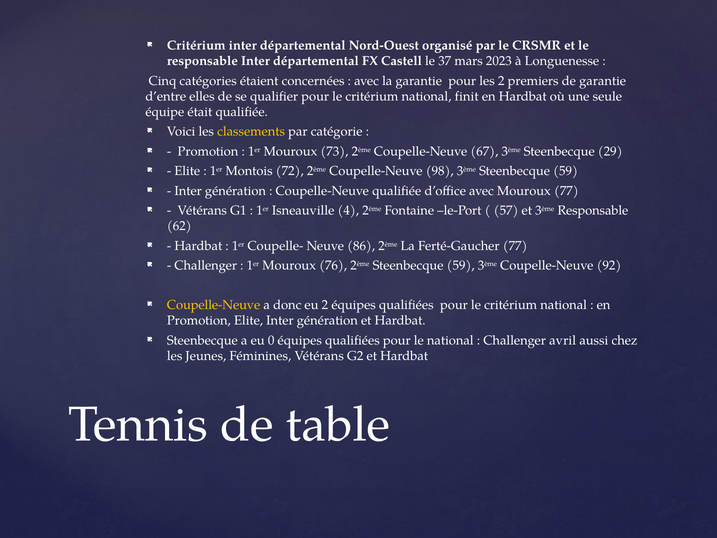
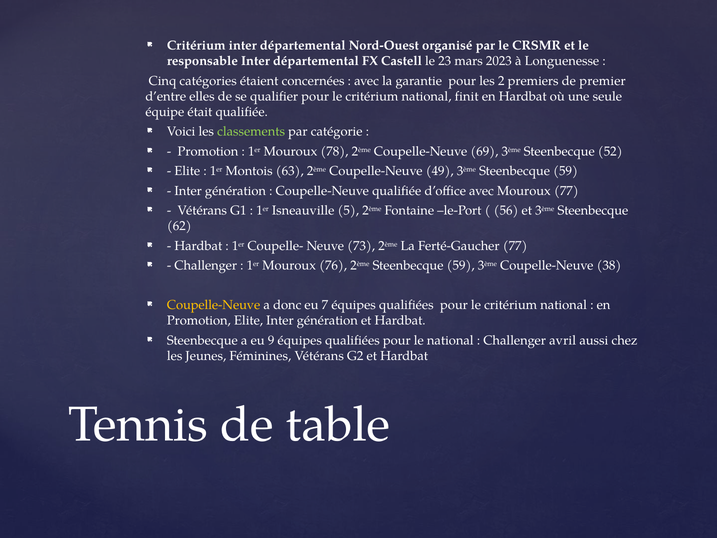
37: 37 -> 23 (445, 61)
de garantie: garantie -> premier (603, 81)
classements colour: yellow -> light green (251, 132)
73: 73 -> 78 (334, 151)
67: 67 -> 69 (484, 151)
29: 29 -> 52 (610, 151)
72: 72 -> 63 (290, 171)
98: 98 -> 49 (440, 171)
4: 4 -> 5 (348, 210)
57: 57 -> 56 (506, 210)
et 3ème Responsable: Responsable -> Steenbecque (593, 210)
86: 86 -> 73 (361, 246)
92: 92 -> 38 (609, 265)
eu 2: 2 -> 7 (325, 305)
0: 0 -> 9 (271, 340)
